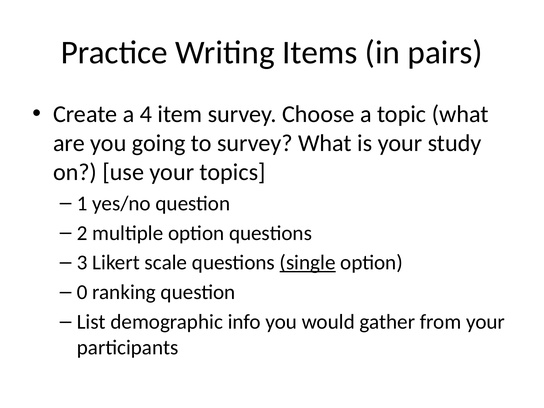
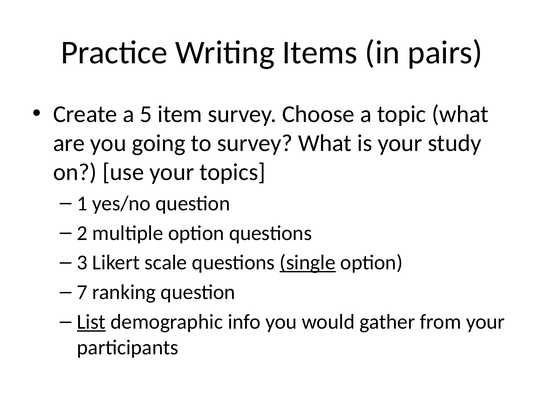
4: 4 -> 5 (146, 114)
0: 0 -> 7 (82, 292)
List underline: none -> present (91, 322)
